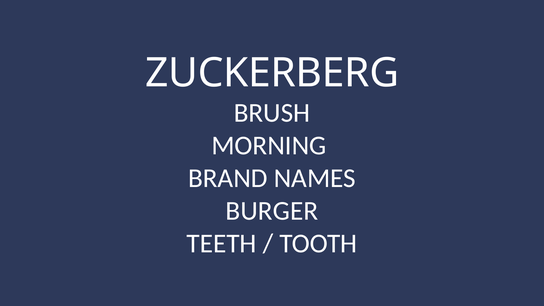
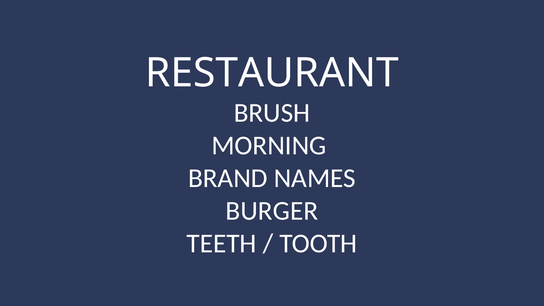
ZUCKERBERG: ZUCKERBERG -> RESTAURANT (272, 73)
